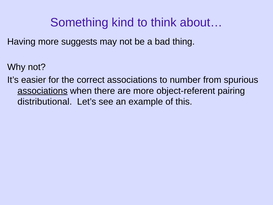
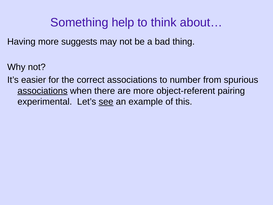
kind: kind -> help (123, 22)
distributional: distributional -> experimental (45, 102)
see underline: none -> present (106, 102)
